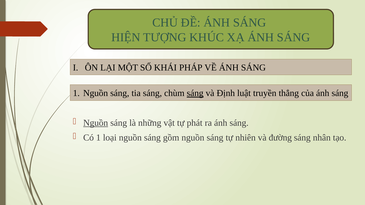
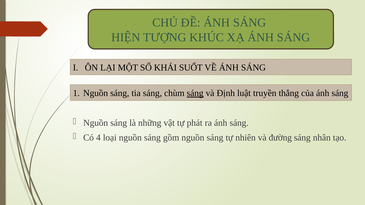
PHÁP: PHÁP -> SUỐT (191, 68)
Nguồn underline: present -> none (96, 123)
Có 1: 1 -> 4 (98, 138)
